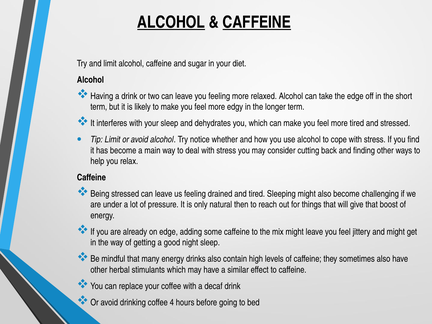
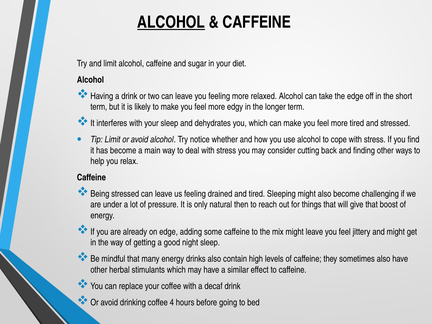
CAFFEINE underline: present -> none (257, 22)
